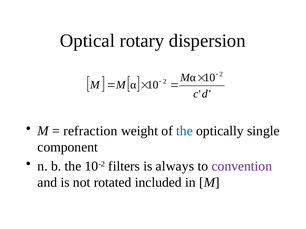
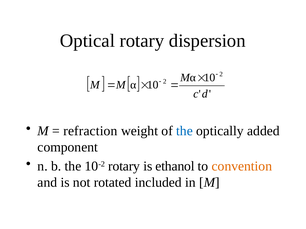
single: single -> added (263, 131)
10-2 filters: filters -> rotary (124, 166)
always: always -> ethanol (175, 166)
convention colour: purple -> orange (242, 166)
